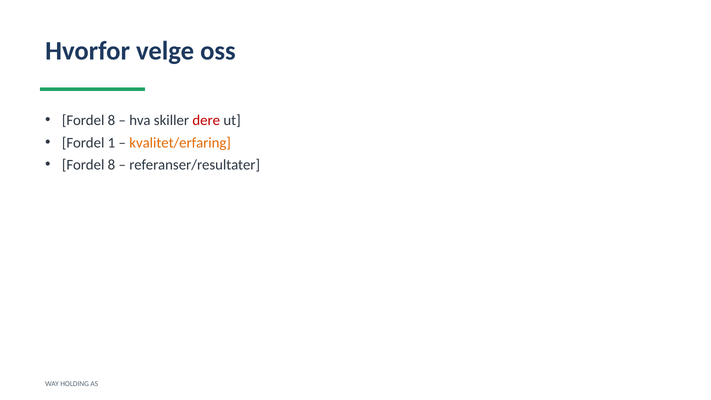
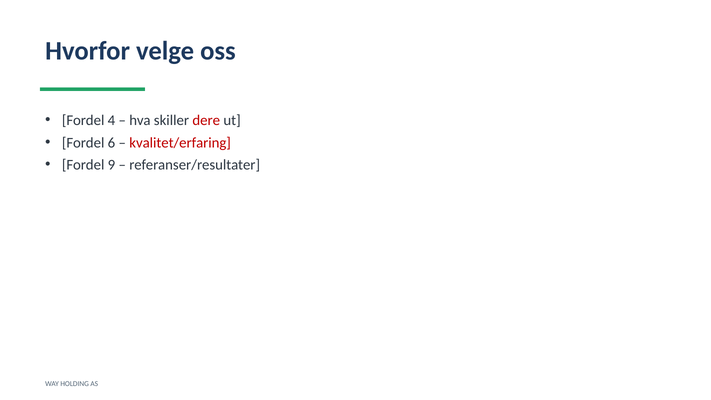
8: 8 -> 4 (111, 120)
1: 1 -> 6 (111, 143)
kvalitet/erfaring colour: orange -> red (180, 143)
8: 8 -> 9 (111, 165)
